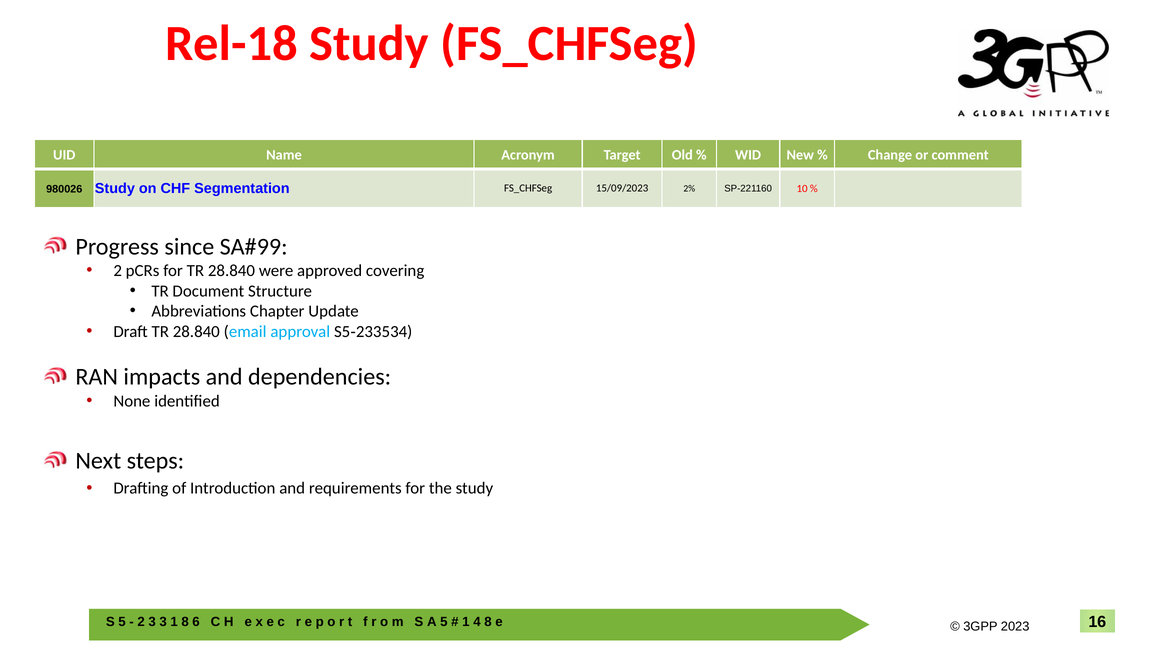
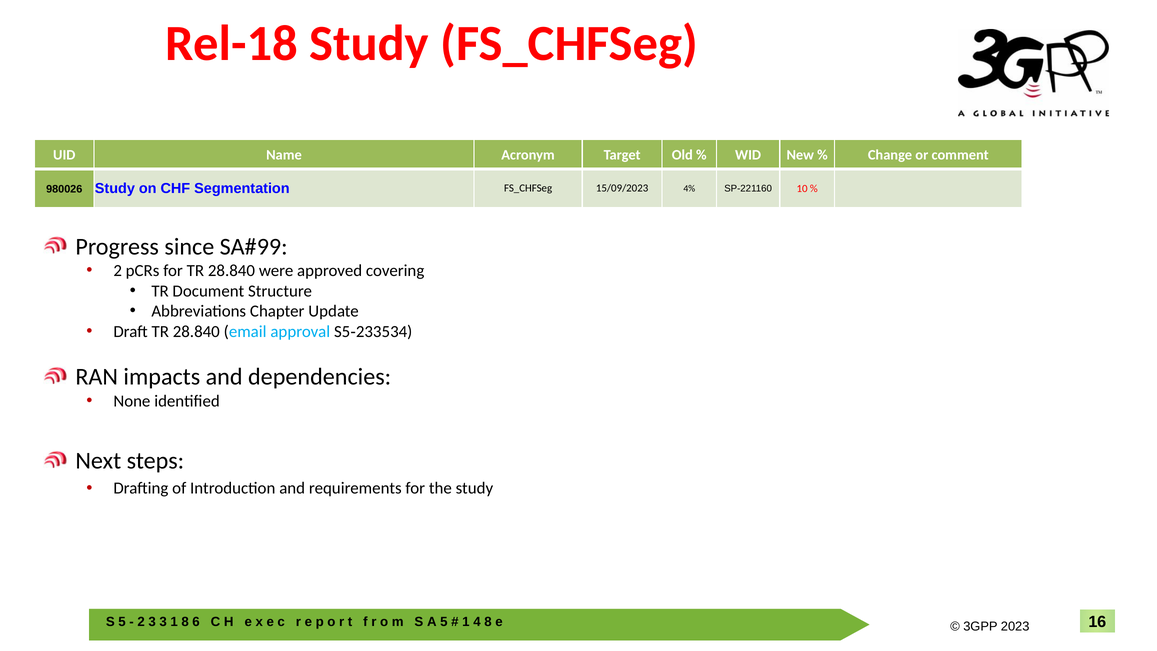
2%: 2% -> 4% (689, 188)
